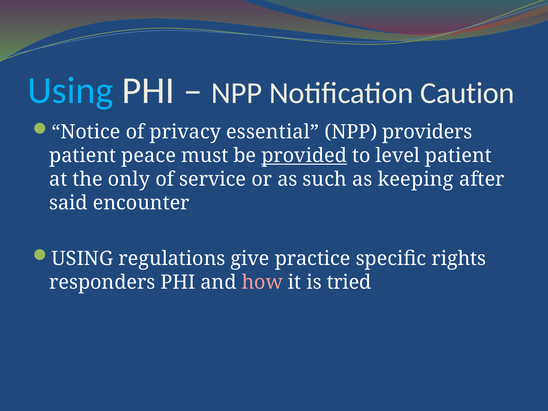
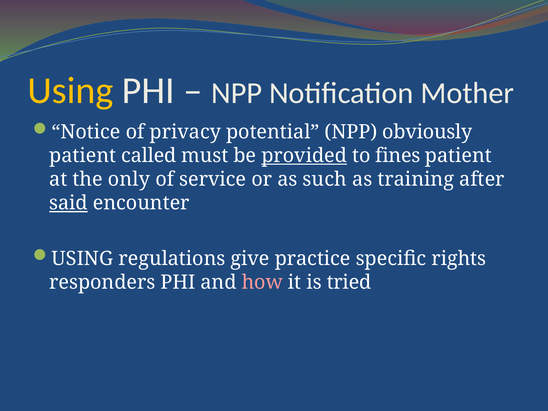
Using colour: light blue -> yellow (70, 91)
Caution: Caution -> Mother (467, 93)
essential: essential -> potential (273, 132)
providers: providers -> obviously (427, 132)
peace: peace -> called (149, 156)
level: level -> fines (398, 156)
keeping: keeping -> training (416, 179)
said underline: none -> present (68, 203)
